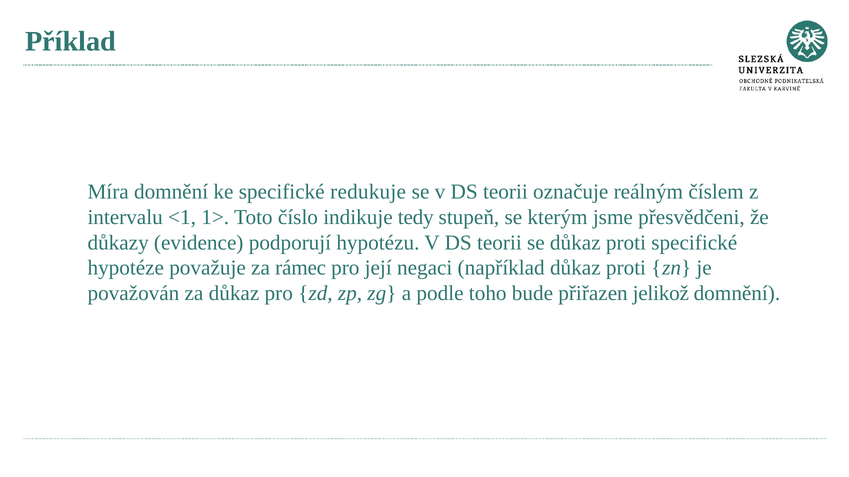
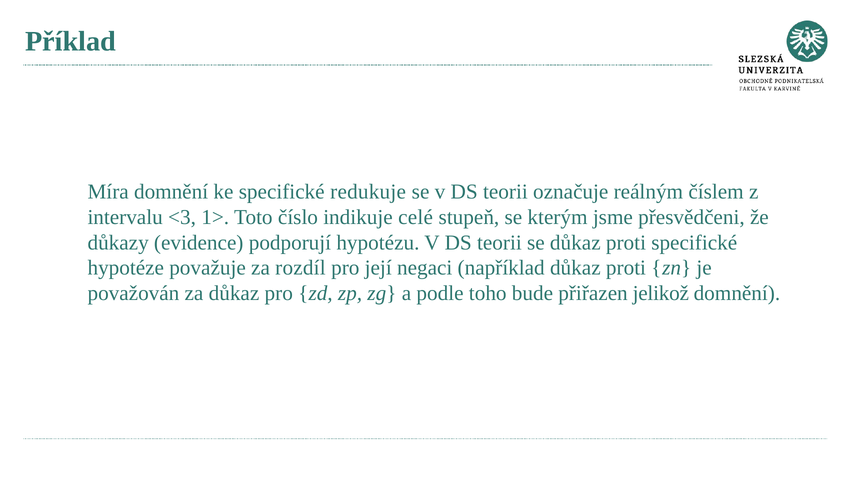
<1: <1 -> <3 (182, 217)
tedy: tedy -> celé (416, 217)
rámec: rámec -> rozdíl (300, 268)
